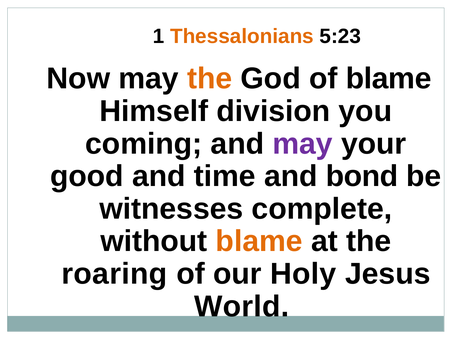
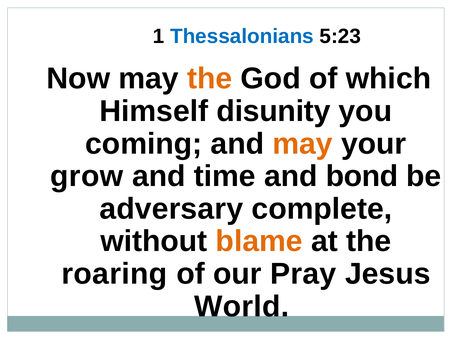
Thessalonians colour: orange -> blue (242, 36)
of blame: blame -> which (388, 79)
division: division -> disunity (273, 111)
may colour: purple -> orange (303, 144)
good: good -> grow (87, 176)
witnesses: witnesses -> adversary (171, 209)
Holy: Holy -> Pray (303, 274)
